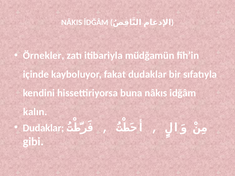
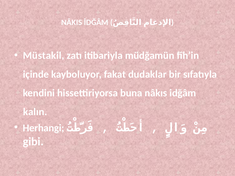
Örnekler: Örnekler -> Müstakil (44, 56)
Dudaklar: Dudaklar -> Herhangi (43, 128)
